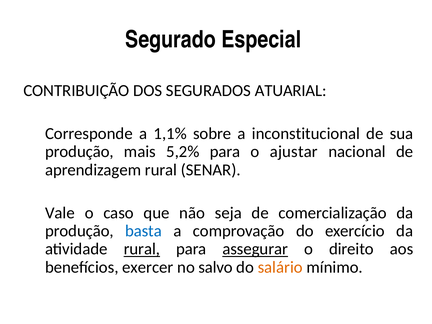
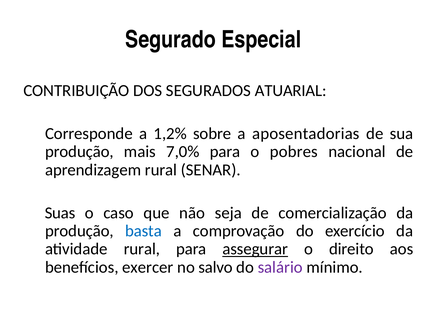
1,1%: 1,1% -> 1,2% (170, 133)
inconstitucional: inconstitucional -> aposentadorias (306, 133)
5,2%: 5,2% -> 7,0% (183, 152)
ajustar: ajustar -> pobres (294, 152)
Vale: Vale -> Suas (60, 213)
rural underline: present -> none (142, 249)
salário colour: orange -> purple (280, 267)
